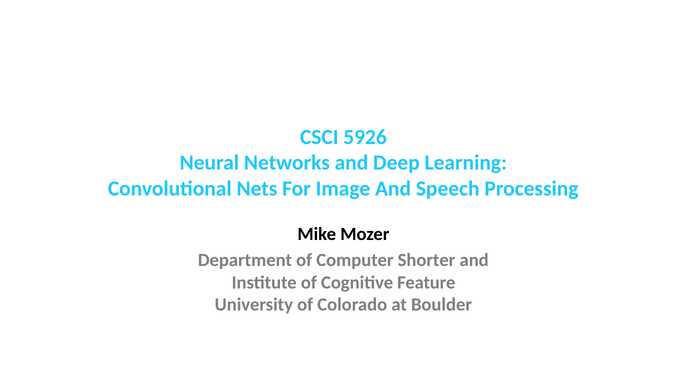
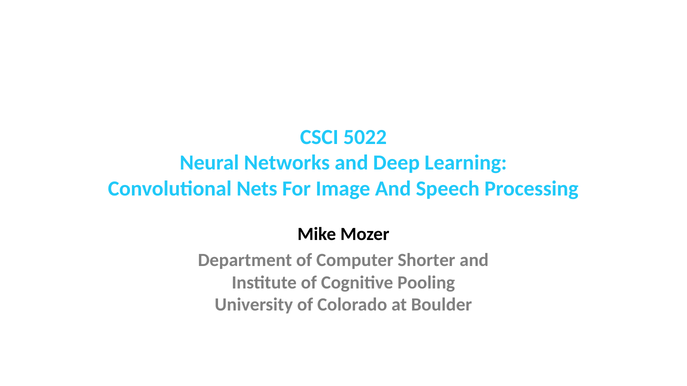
5926: 5926 -> 5022 (365, 137)
Feature: Feature -> Pooling (426, 283)
